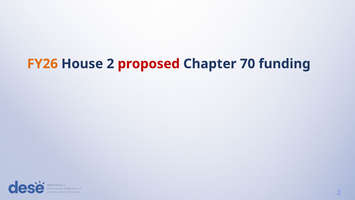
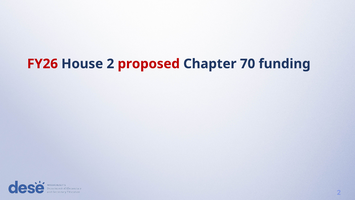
FY26 colour: orange -> red (42, 64)
